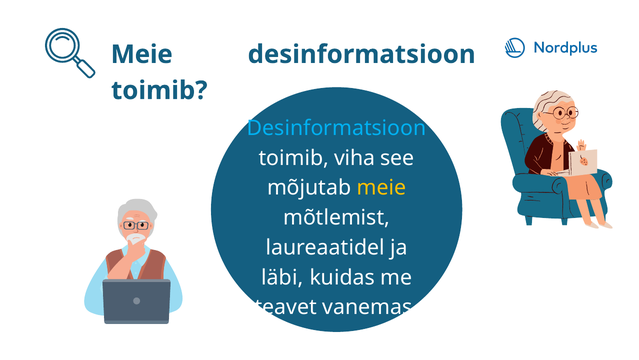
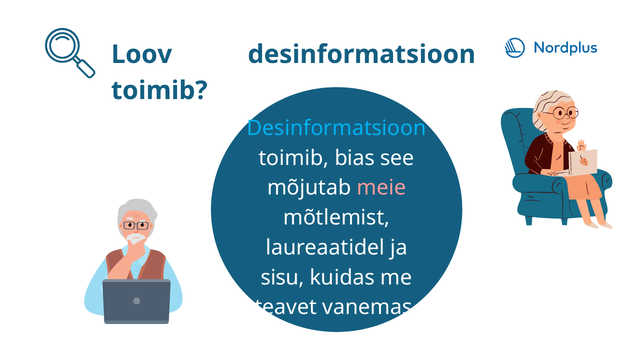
Meie: Meie -> Loov (142, 54)
viha: viha -> bias (355, 158)
meie colour: yellow -> pink (381, 188)
läbi: läbi -> sisu (283, 277)
